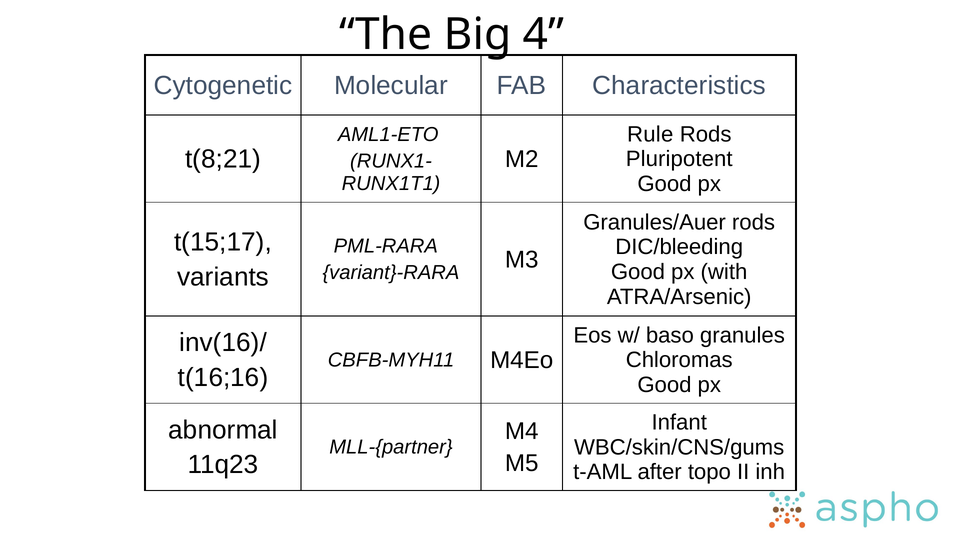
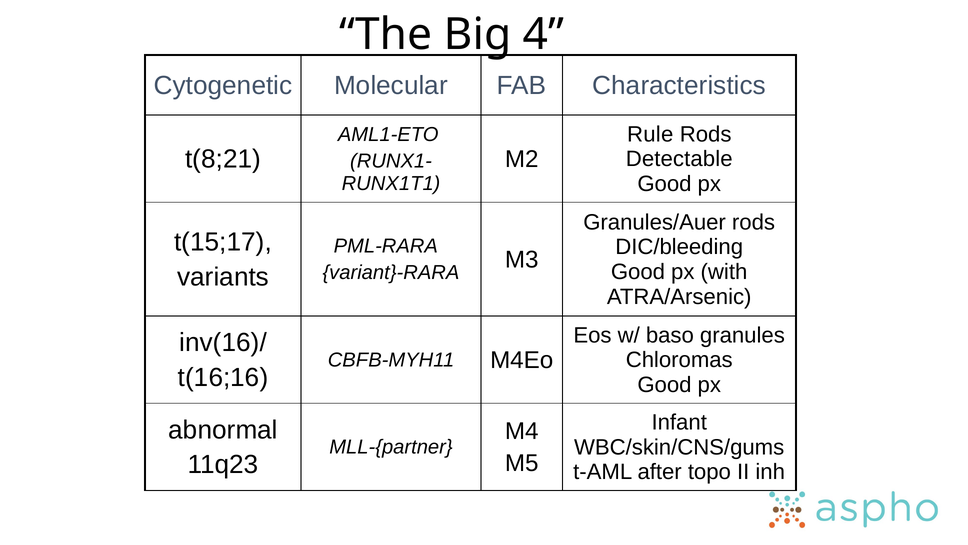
Pluripotent: Pluripotent -> Detectable (679, 159)
